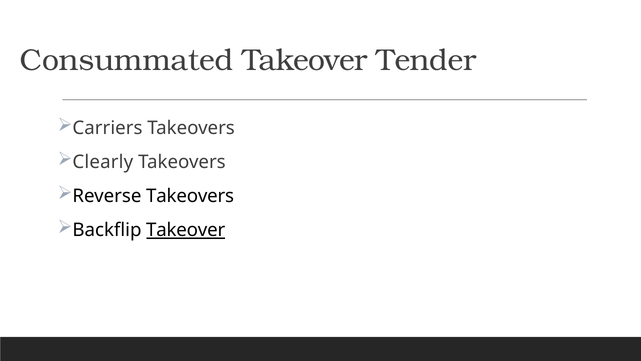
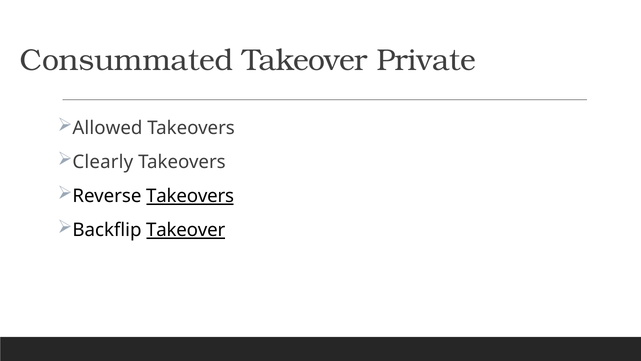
Tender: Tender -> Private (426, 60)
Carriers: Carriers -> Allowed (107, 128)
Takeovers underline: none -> present (190, 196)
